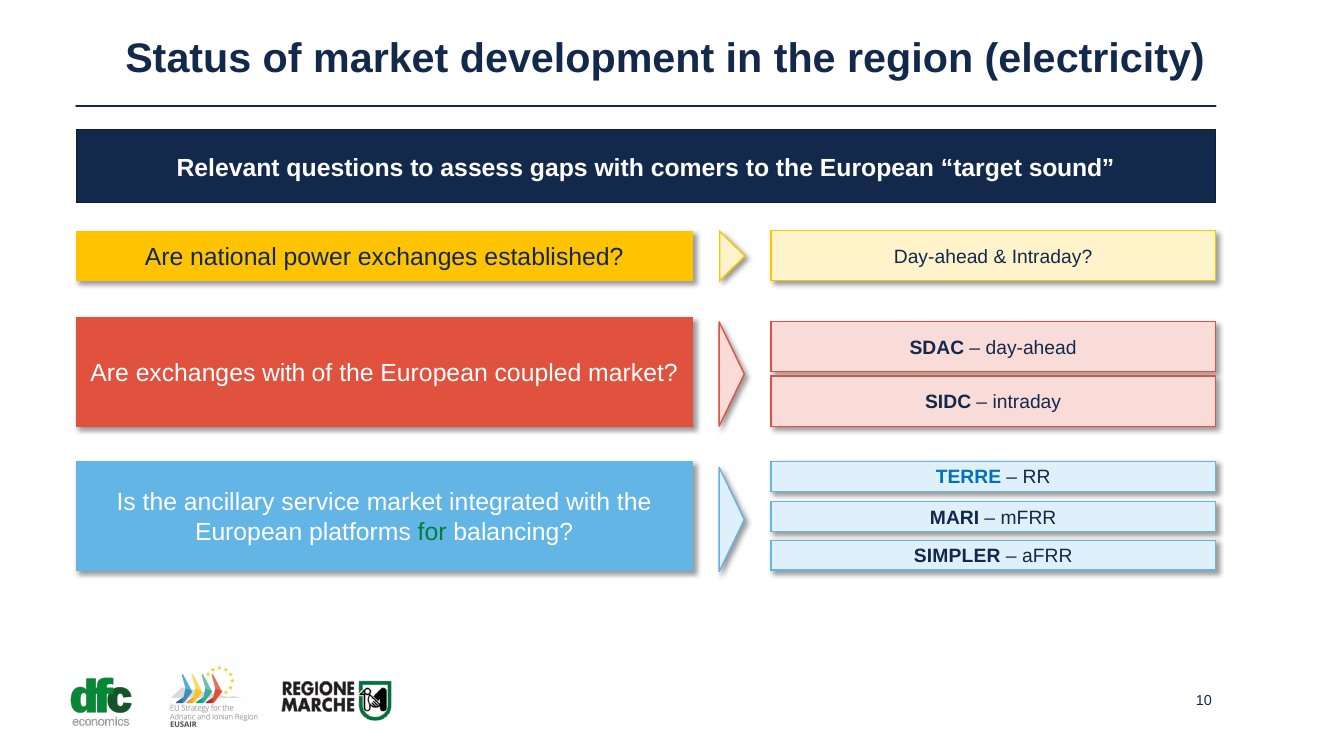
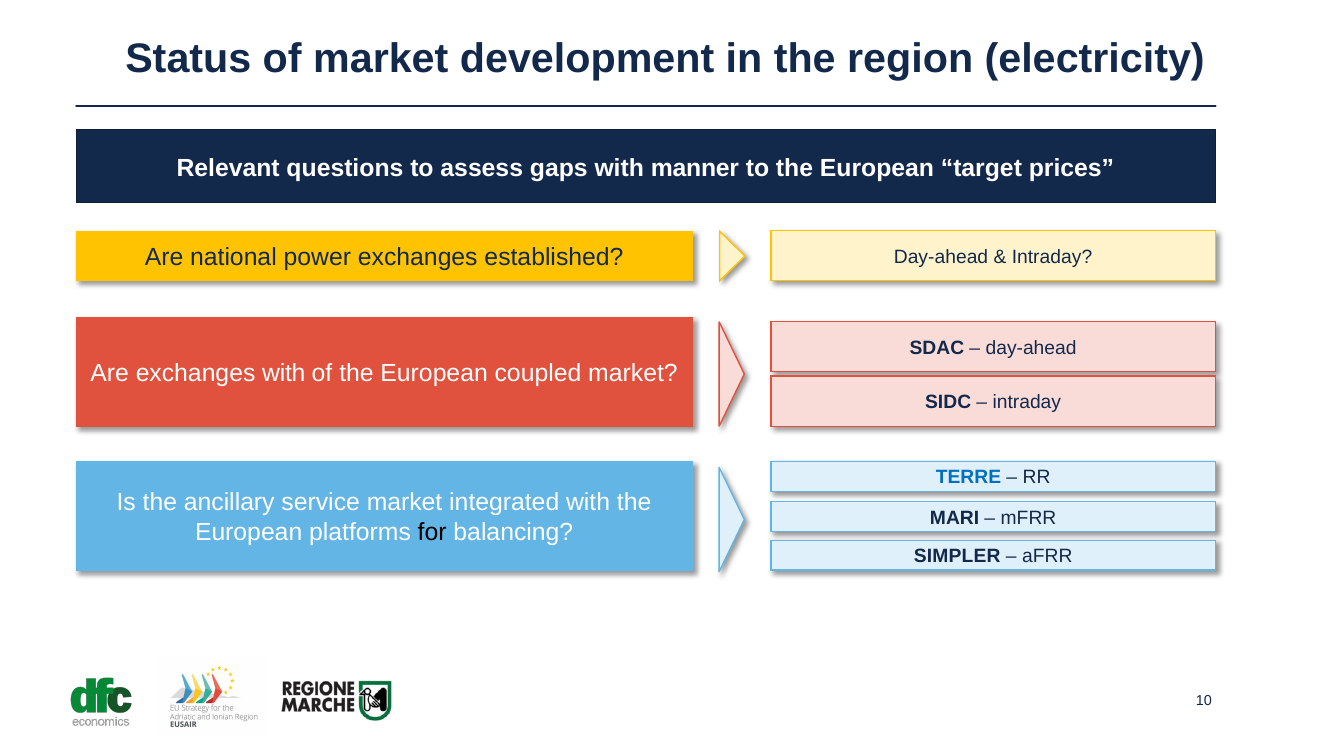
comers: comers -> manner (695, 168)
sound: sound -> prices (1071, 168)
for colour: green -> black (432, 532)
